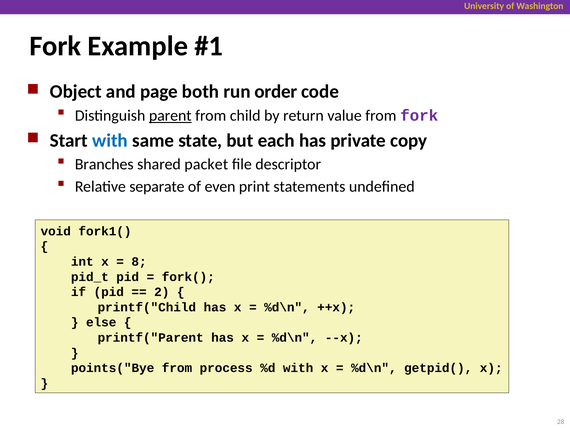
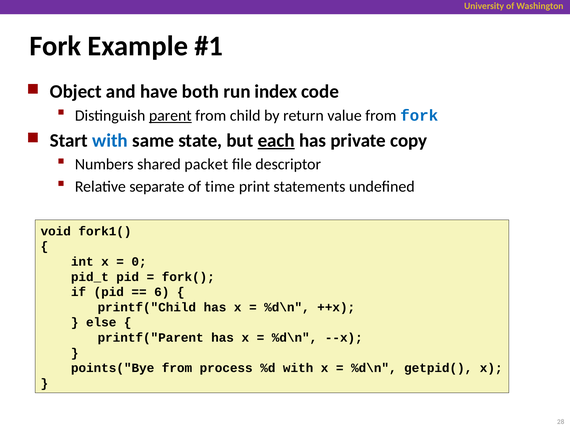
page: page -> have (159, 92)
order: order -> index (276, 92)
fork colour: purple -> blue (419, 115)
each underline: none -> present (276, 140)
Branches: Branches -> Numbers (104, 164)
even: even -> time (220, 186)
8: 8 -> 0 (139, 261)
2: 2 -> 6 (162, 292)
